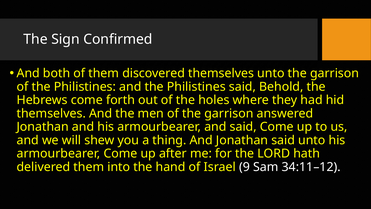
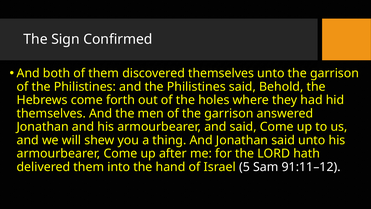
9: 9 -> 5 (245, 167)
34:11–12: 34:11–12 -> 91:11–12 (311, 167)
